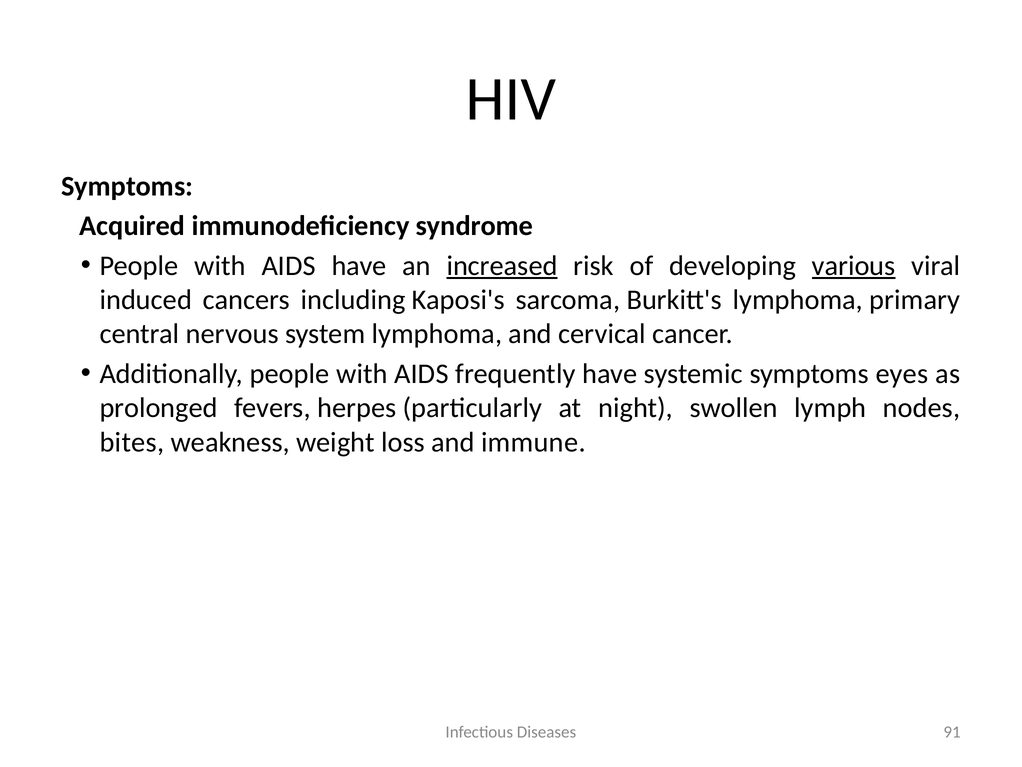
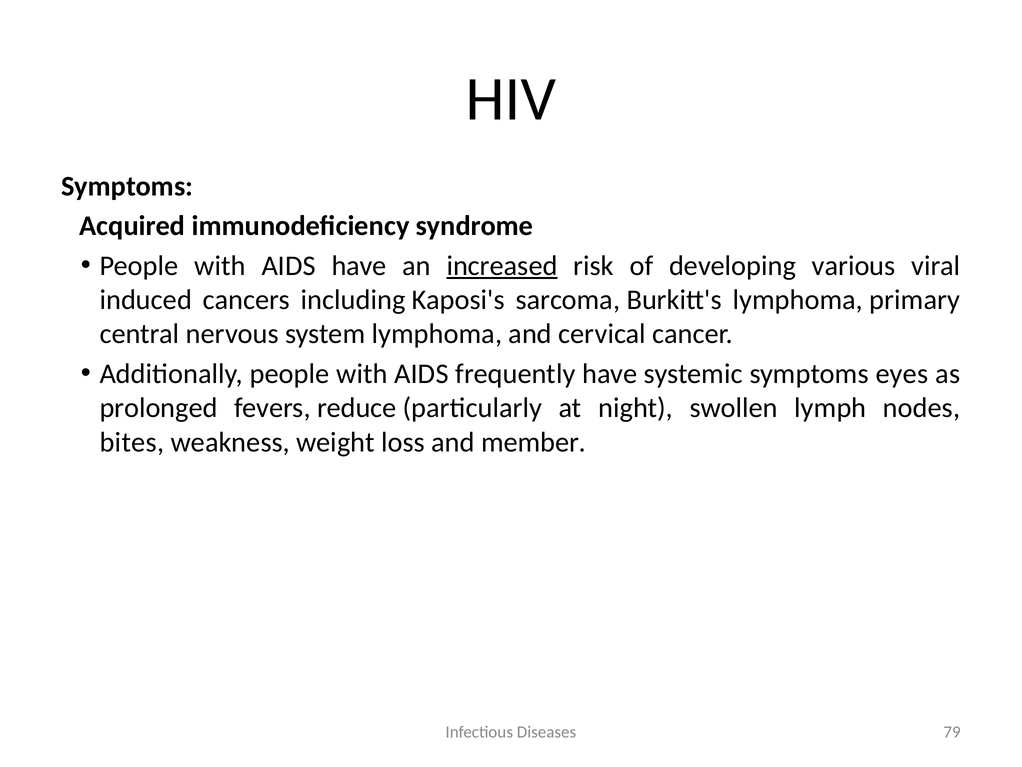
various underline: present -> none (854, 266)
herpes: herpes -> reduce (357, 408)
immune: immune -> member (534, 442)
91: 91 -> 79 (952, 732)
